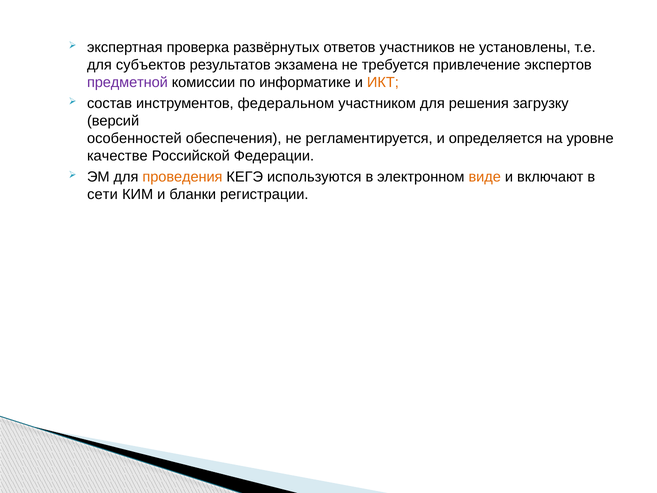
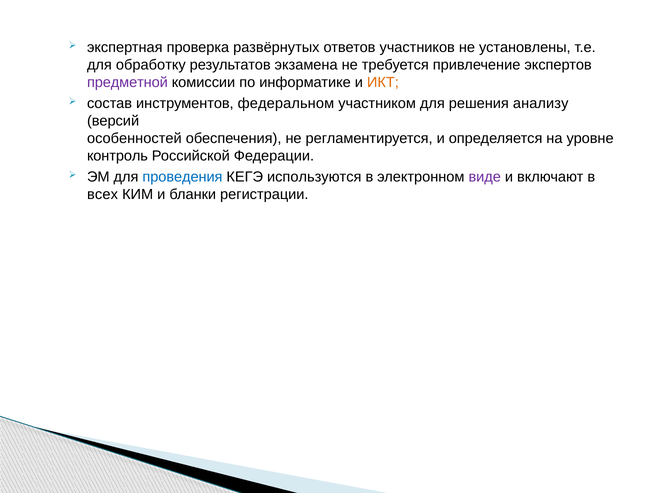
субъектов: субъектов -> обработку (151, 65)
загрузку: загрузку -> анализу (541, 103)
качестве: качестве -> контроль (117, 156)
проведения colour: orange -> blue (182, 177)
виде colour: orange -> purple (485, 177)
сети: сети -> всех (103, 194)
